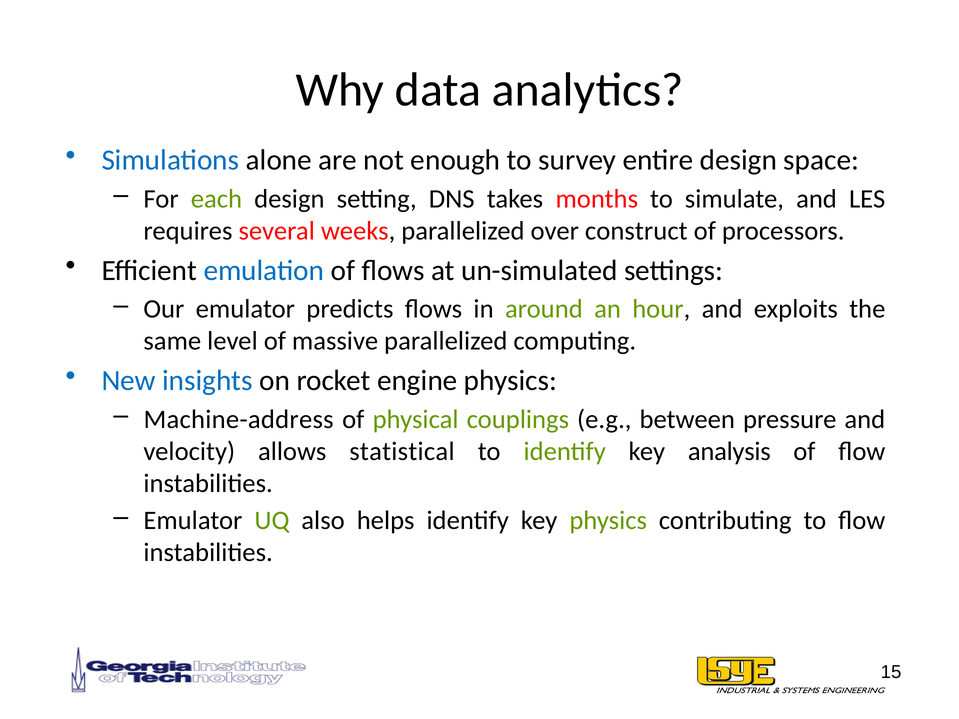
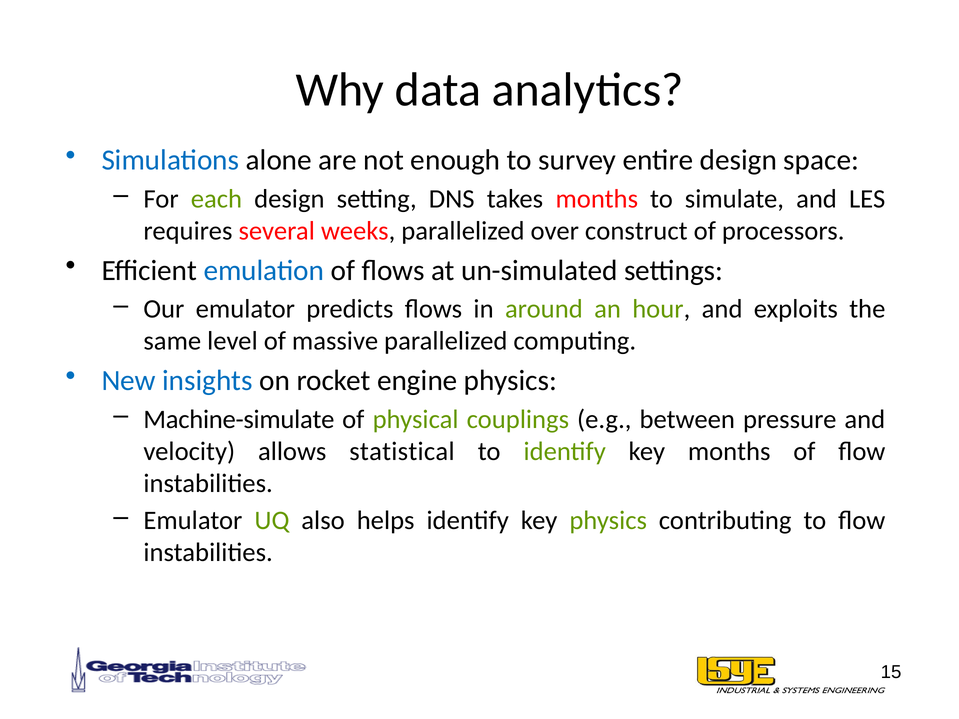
Machine-address: Machine-address -> Machine-simulate (239, 420)
key analysis: analysis -> months (729, 452)
